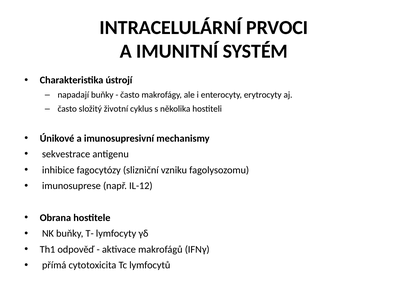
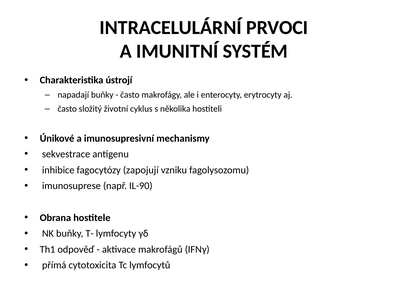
slizniční: slizniční -> zapojují (141, 170)
IL-12: IL-12 -> IL-90 (141, 186)
